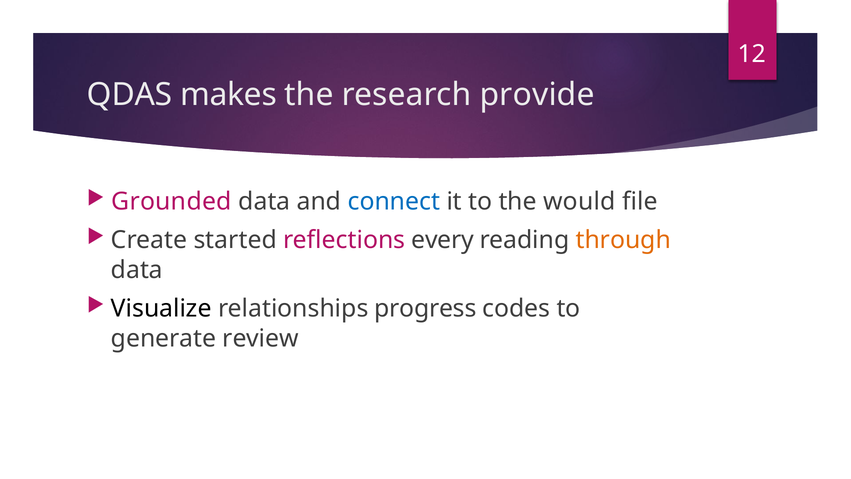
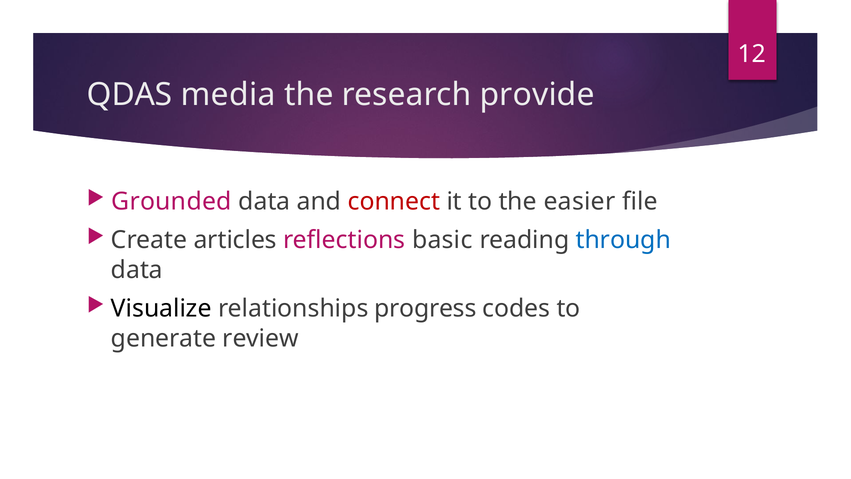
makes: makes -> media (228, 95)
connect colour: blue -> red (394, 201)
would: would -> easier (579, 201)
started: started -> articles (235, 240)
every: every -> basic (442, 240)
through colour: orange -> blue (623, 240)
